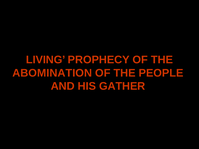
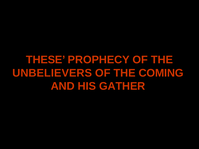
LIVING: LIVING -> THESE (46, 60)
ABOMINATION: ABOMINATION -> UNBELIEVERS (52, 73)
PEOPLE: PEOPLE -> COMING (161, 73)
